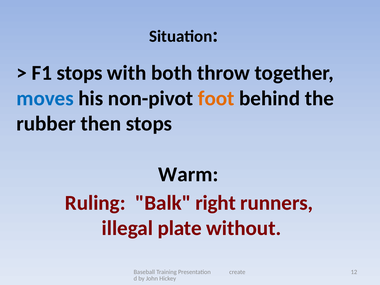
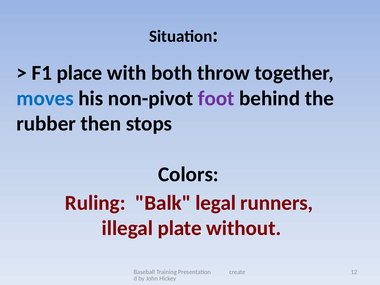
F1 stops: stops -> place (80, 73)
foot colour: orange -> purple (216, 98)
Warm: Warm -> Colors (188, 174)
right: right -> legal (216, 203)
